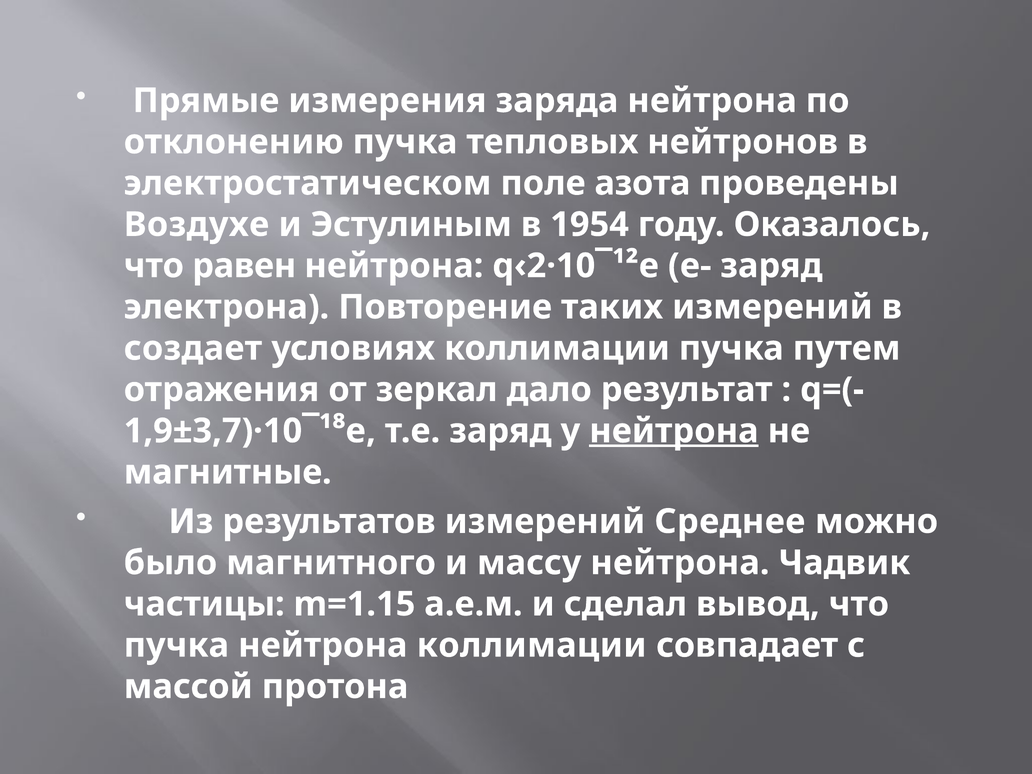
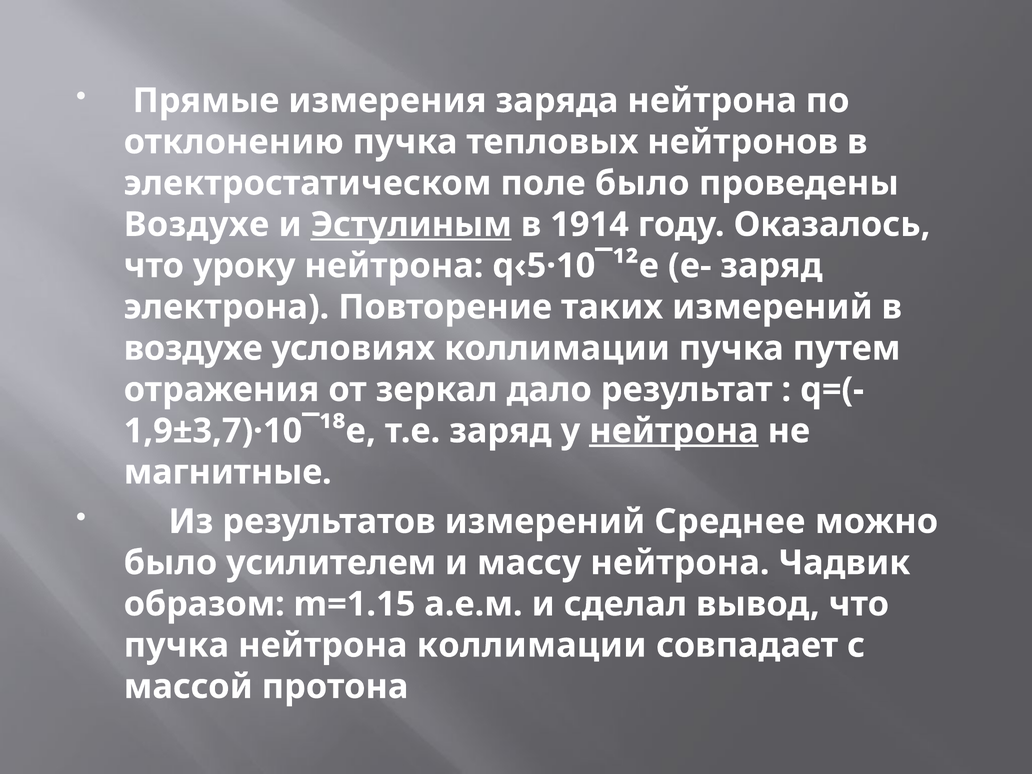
поле азота: азота -> было (642, 183)
Эстулиным underline: none -> present (411, 225)
1954: 1954 -> 1914 (590, 225)
равен: равен -> уроку (244, 266)
q‹2·10¯¹²e: q‹2·10¯¹²e -> q‹5·10¯¹²e (576, 266)
создает: создает -> воздухе (193, 348)
магнитного: магнитного -> усилителем (331, 563)
частицы: частицы -> образом (204, 604)
